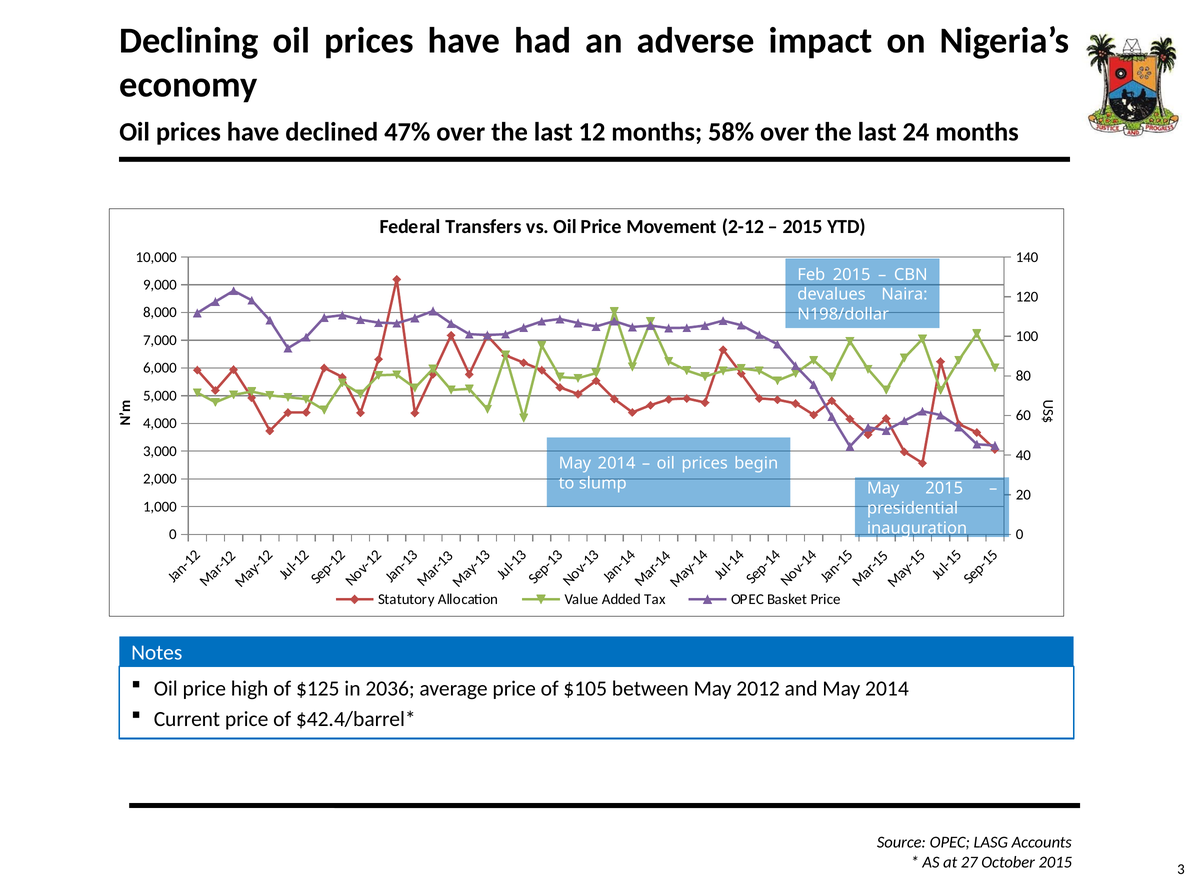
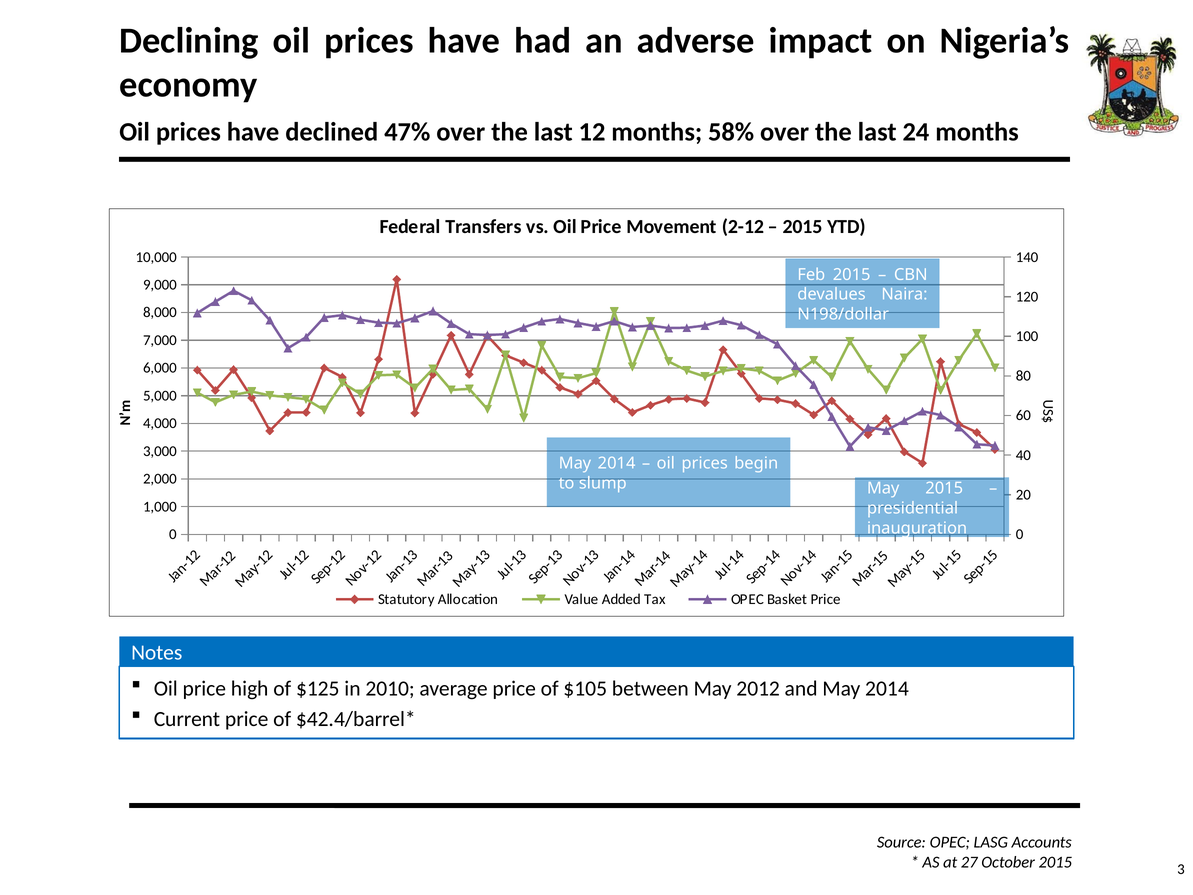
2036: 2036 -> 2010 (390, 688)
